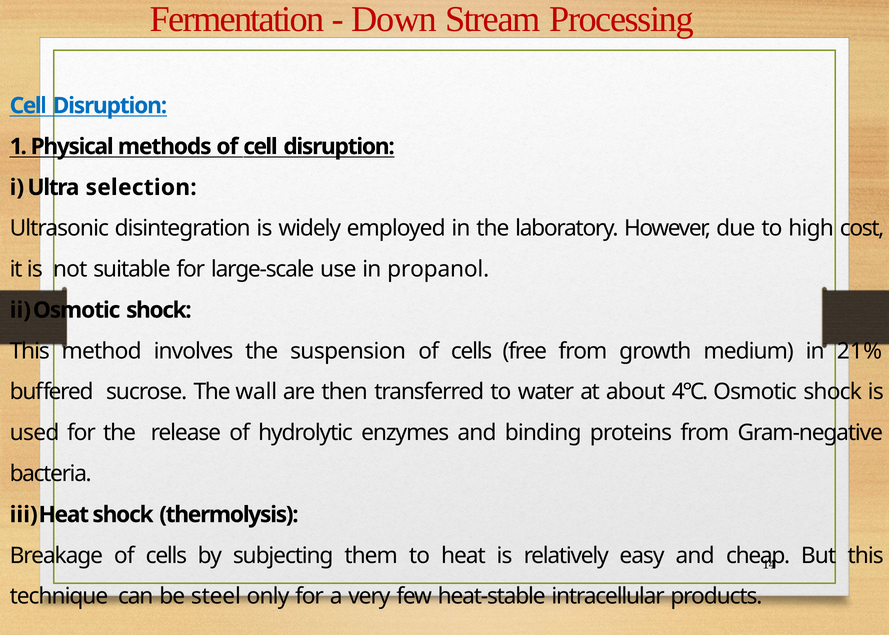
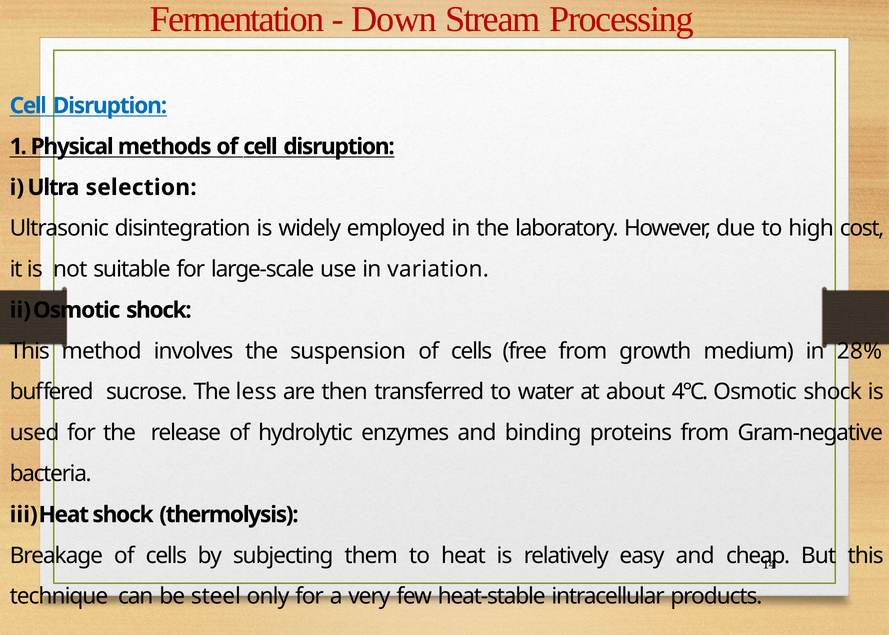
propanol: propanol -> variation (438, 269)
21%: 21% -> 28% (859, 351)
wall: wall -> less (256, 392)
